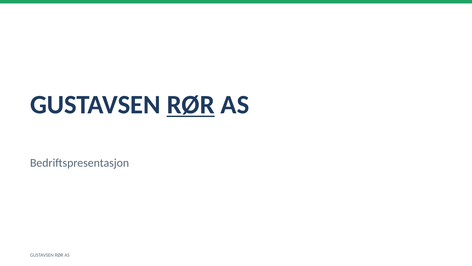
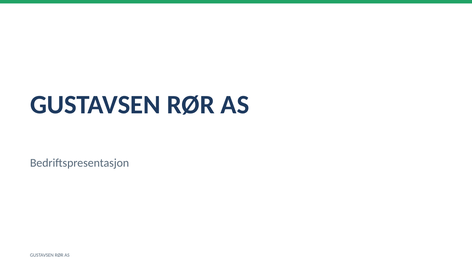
RØR underline: present -> none (191, 105)
